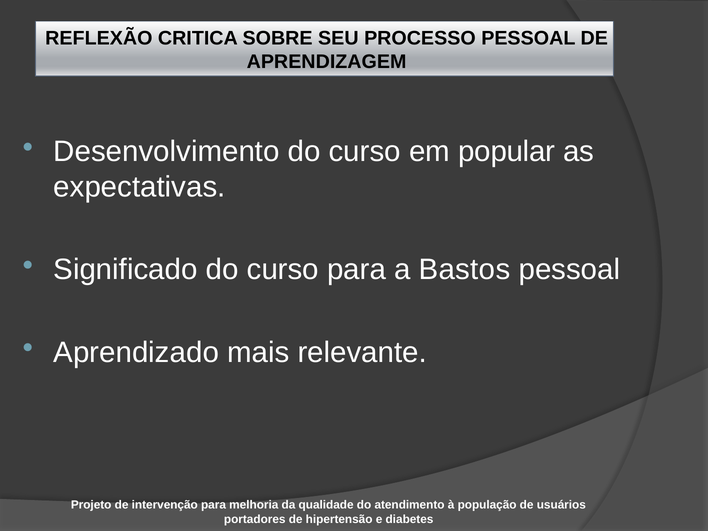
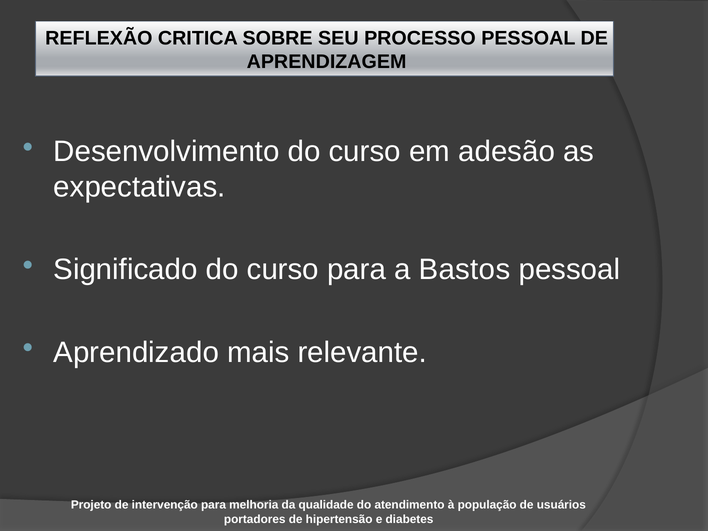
popular: popular -> adesão (507, 152)
